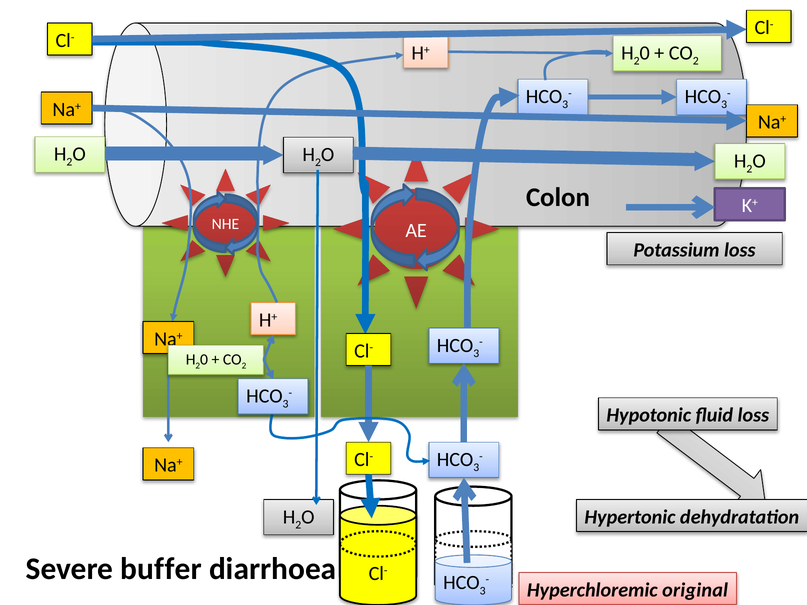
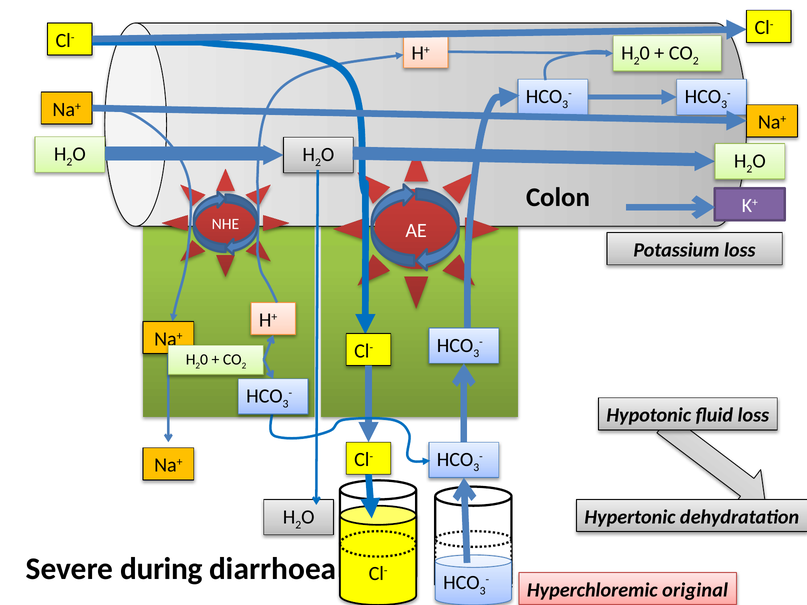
buffer: buffer -> during (161, 569)
